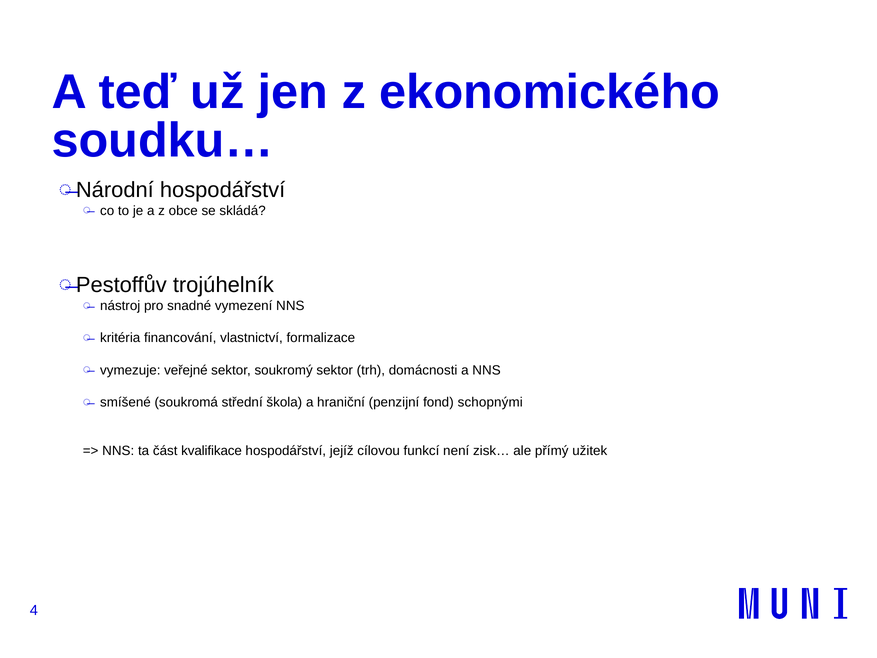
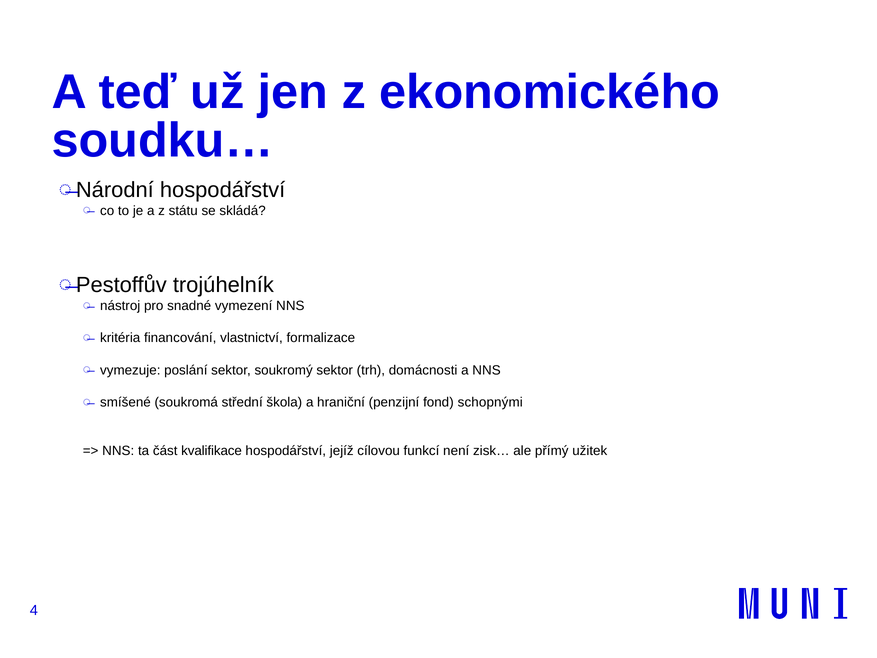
obce: obce -> státu (183, 211)
veřejné: veřejné -> poslání (186, 370)
